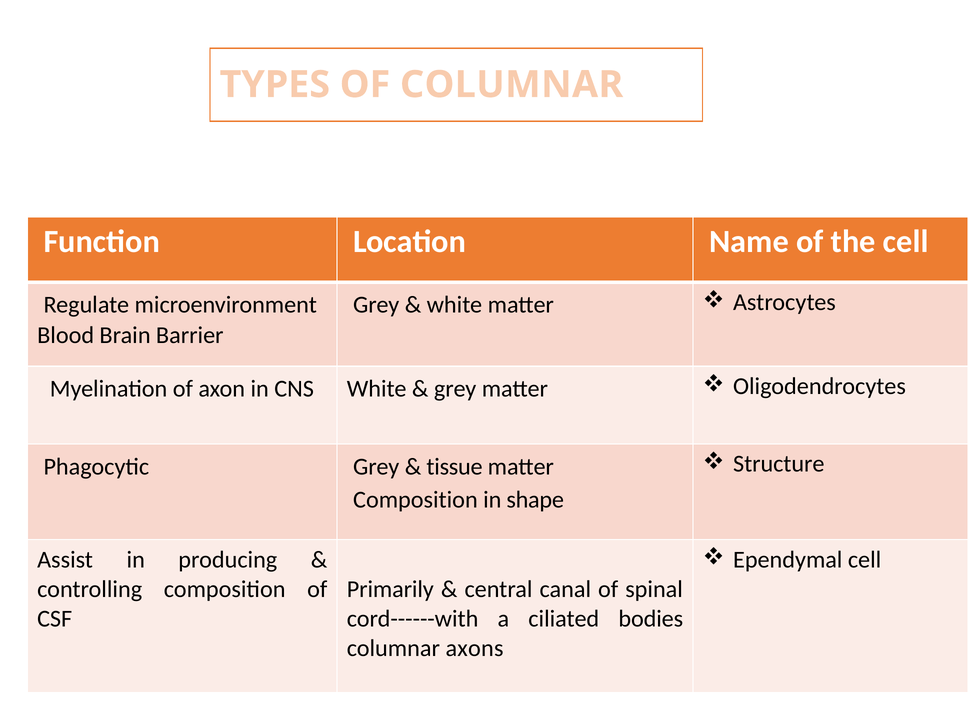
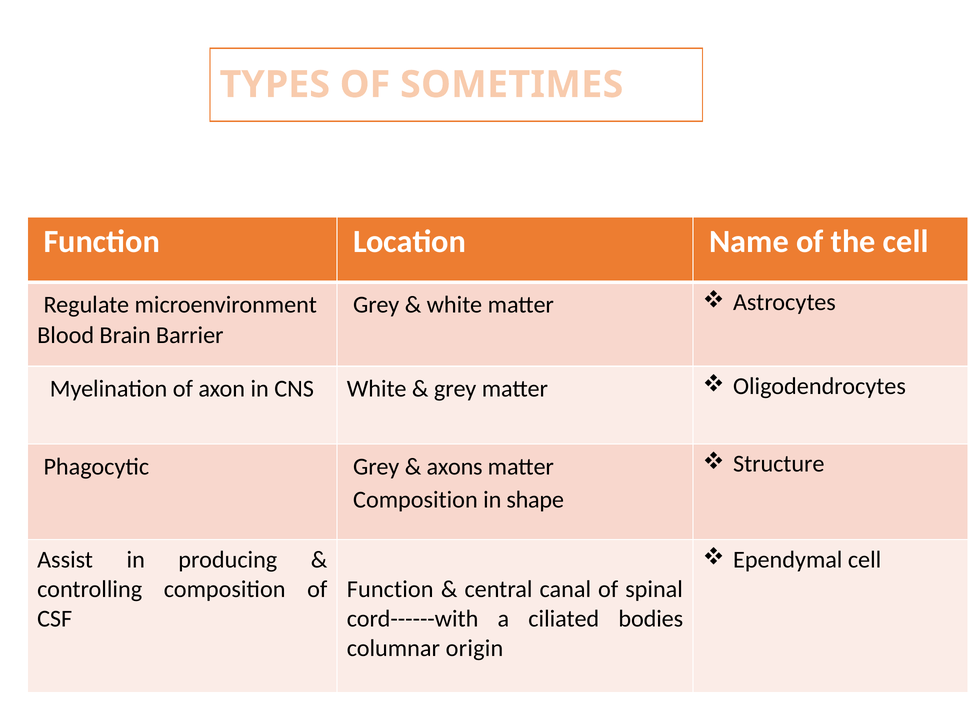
OF COLUMNAR: COLUMNAR -> SOMETIMES (512, 85)
tissue: tissue -> axons (455, 467)
Primarily: Primarily -> Function (390, 590)
axons: axons -> origin (475, 649)
